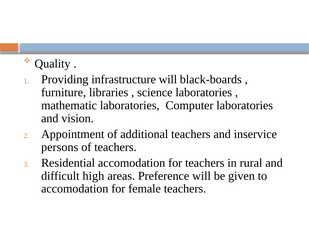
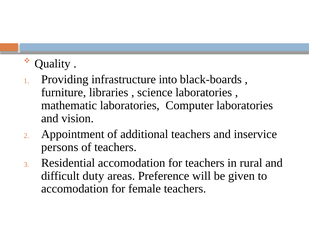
infrastructure will: will -> into (168, 79)
high: high -> duty (93, 176)
